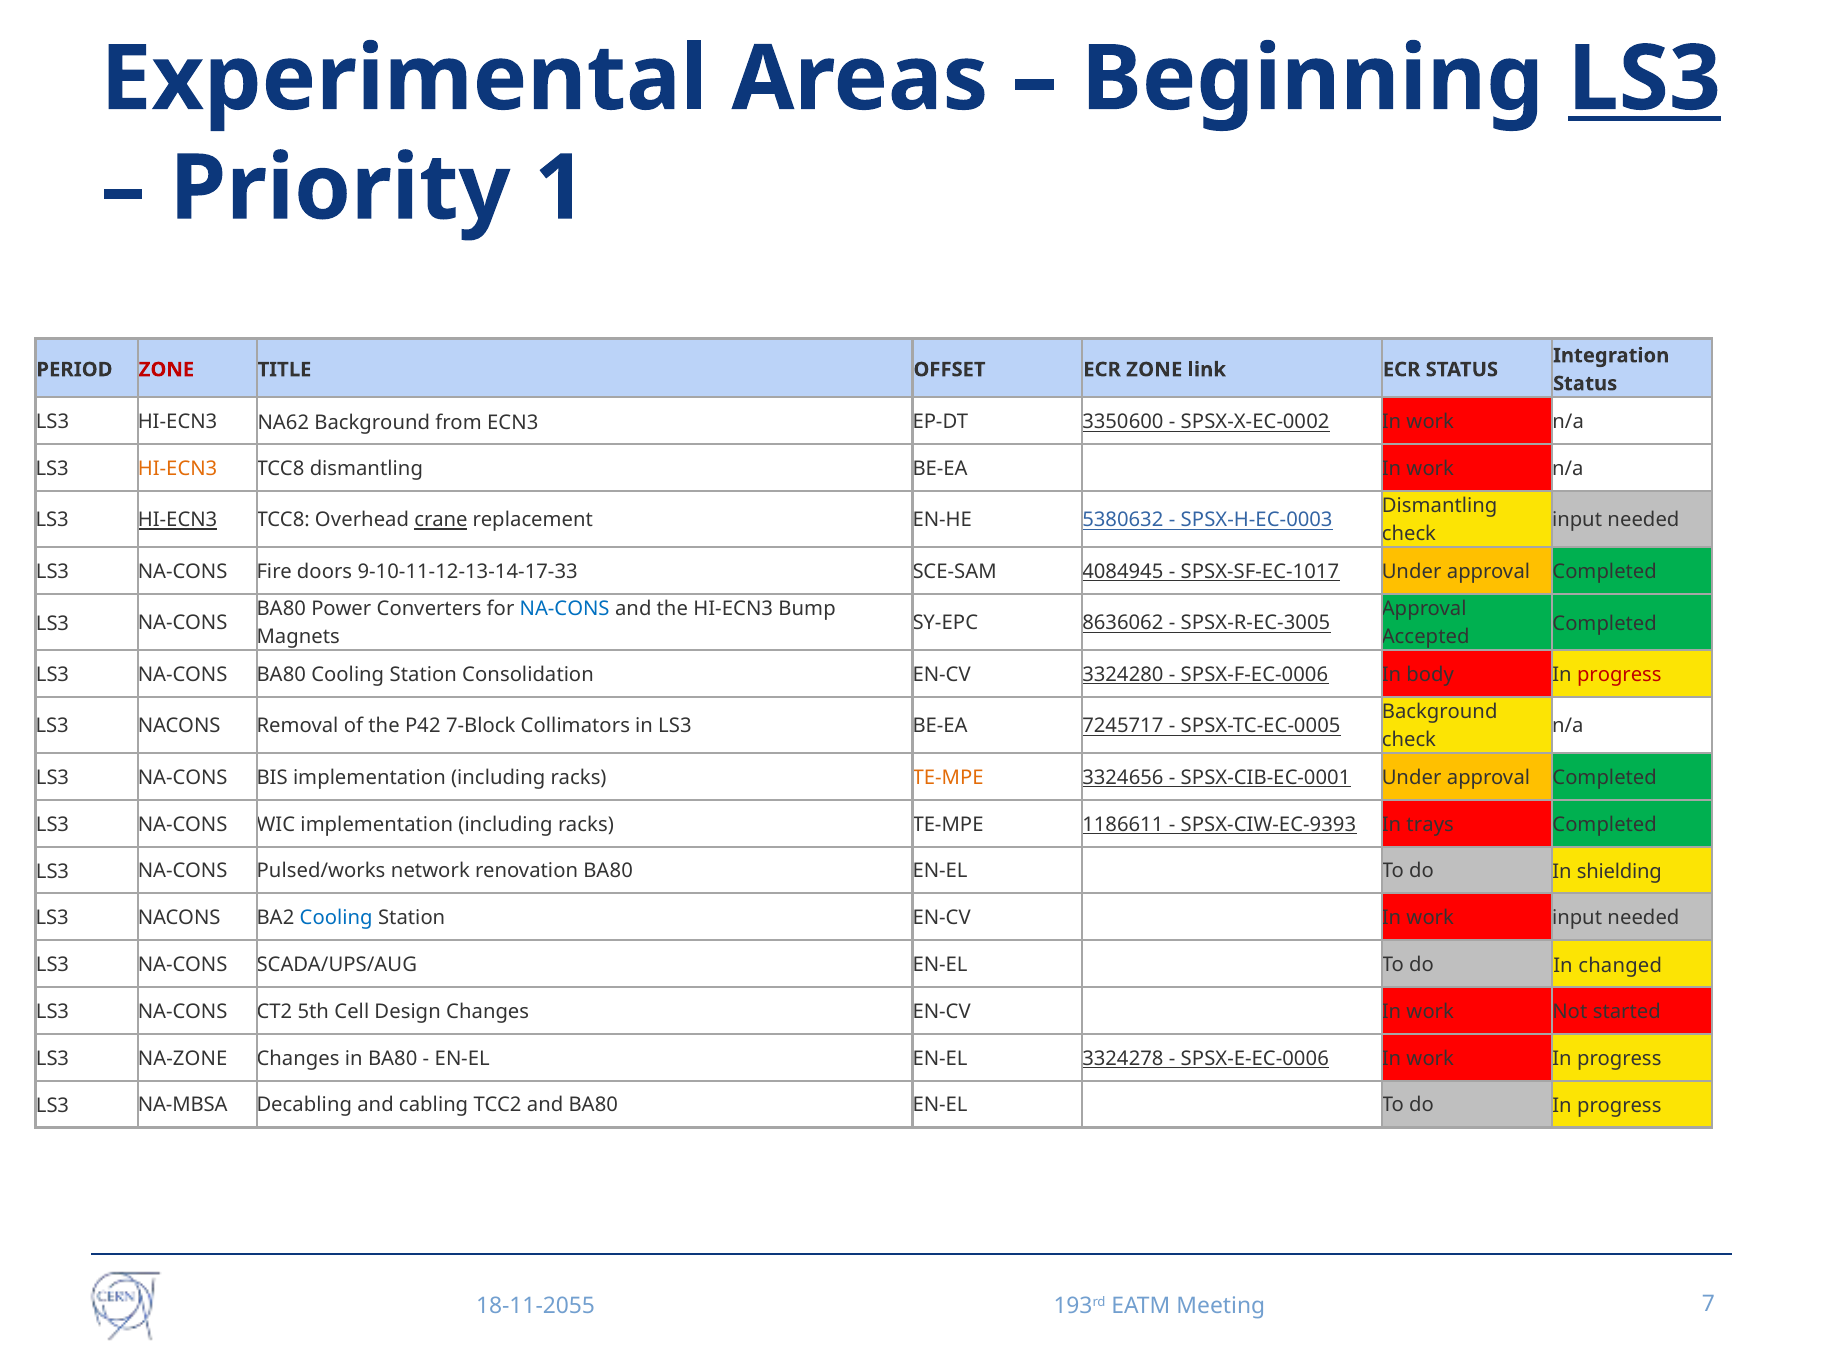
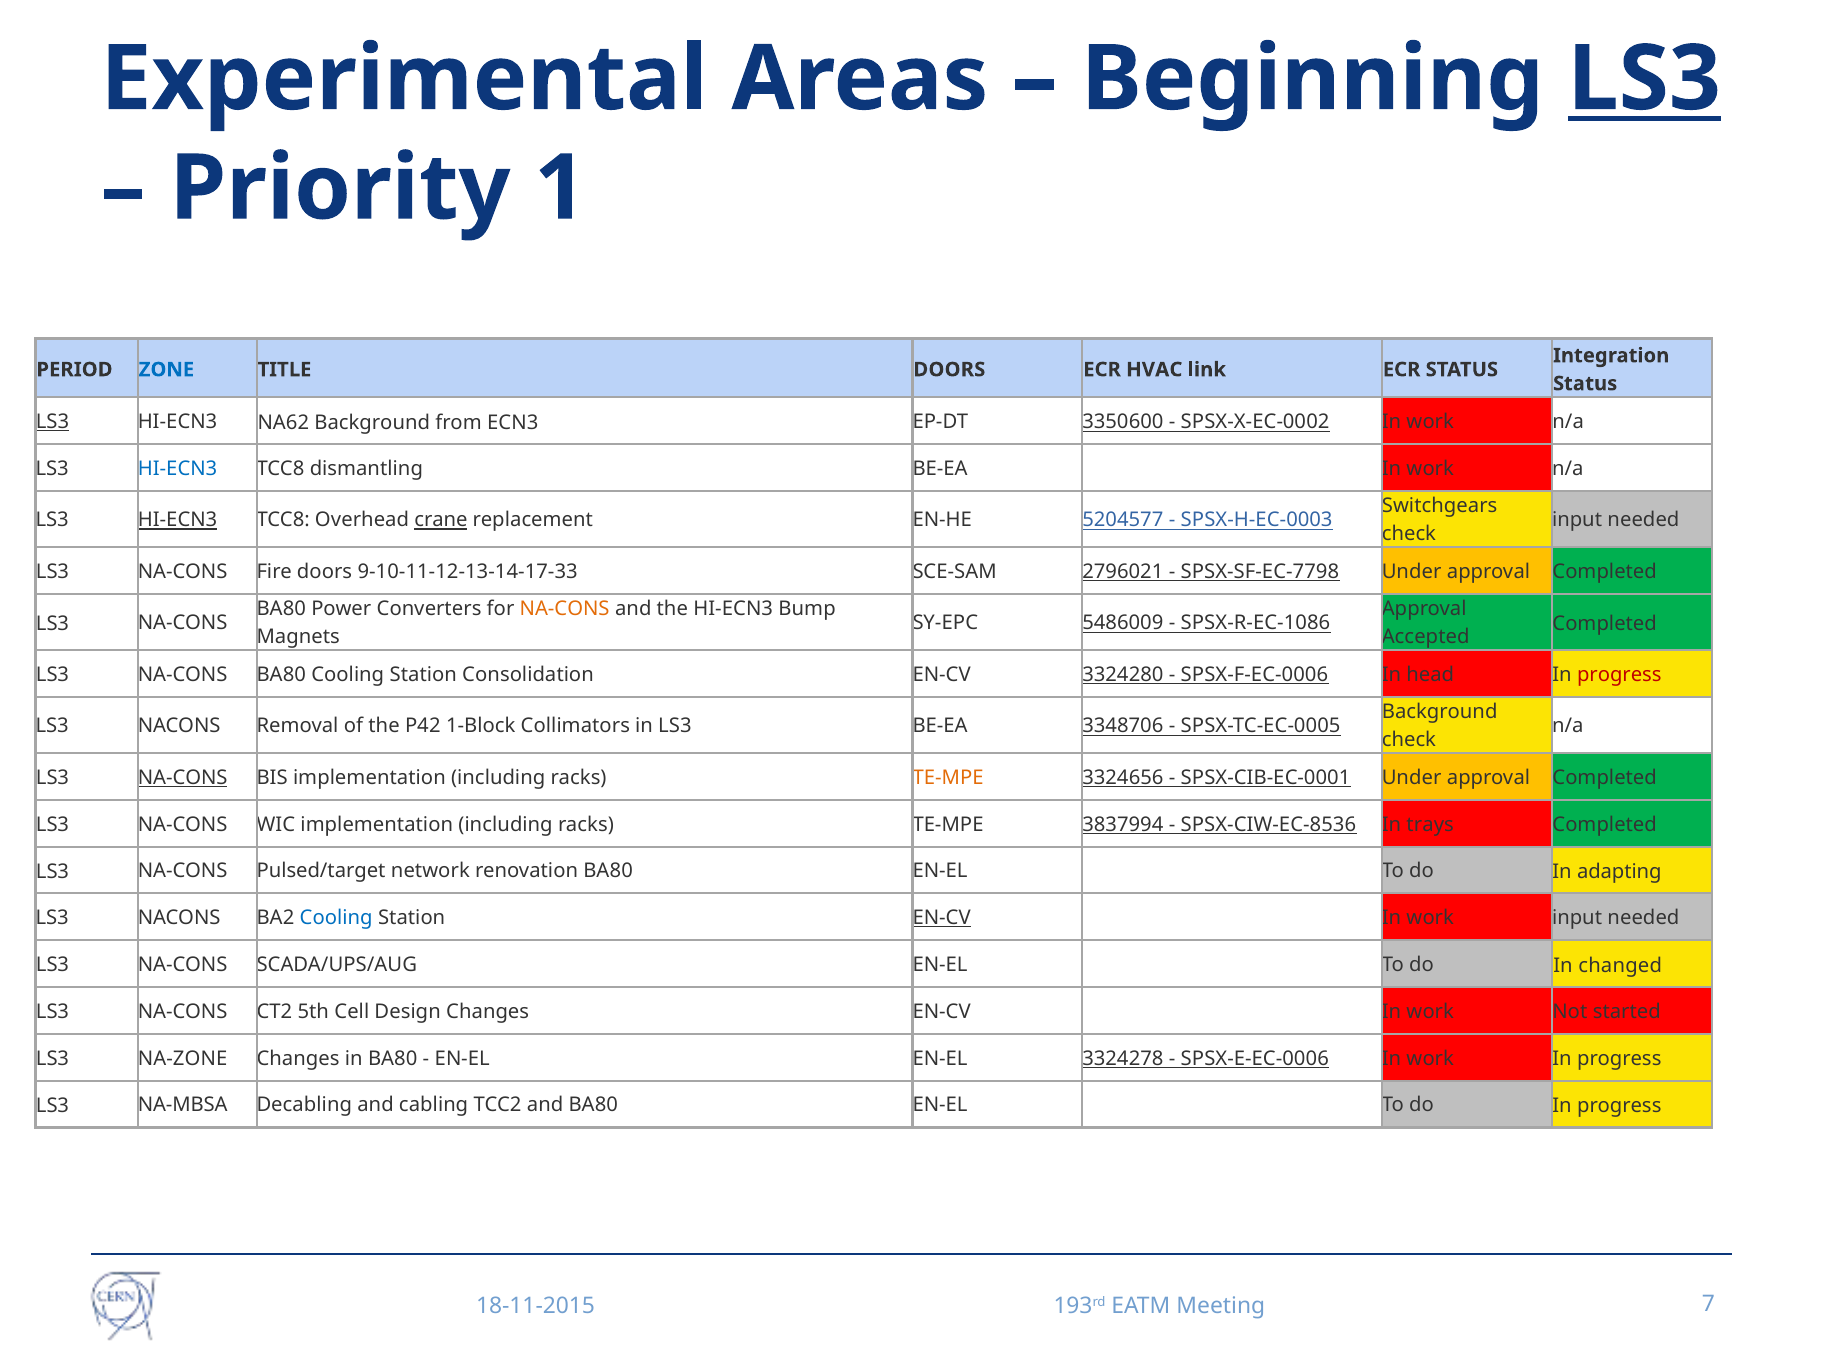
ZONE colour: red -> blue (166, 370)
TITLE OFFSET: OFFSET -> DOORS (949, 370)
ECR ZONE: ZONE -> HVAC (1154, 370)
LS3 underline: none -> present (53, 422)
HI-ECN3 colour: orange -> blue (178, 469)
Dismantling: Dismantling -> Switchgears (1440, 506)
5380632: 5380632 -> 5204577 (1123, 520)
4084945: 4084945 -> 2796021 (1123, 572)
SPSX-SF-EC-1017: SPSX-SF-EC-1017 -> SPSX-SF-EC-7798 (1260, 572)
NA-CONS colour: blue -> orange (565, 609)
8636062: 8636062 -> 5486009 (1123, 623)
SPSX-R-EC-3005: SPSX-R-EC-3005 -> SPSX-R-EC-1086 (1256, 623)
body: body -> head (1430, 675)
7-Block: 7-Block -> 1-Block (481, 726)
7245717: 7245717 -> 3348706 (1123, 726)
NA-CONS underline: none -> present (183, 778)
1186611: 1186611 -> 3837994 (1123, 824)
SPSX-CIW-EC-9393: SPSX-CIW-EC-9393 -> SPSX-CIW-EC-8536 (1268, 824)
Pulsed/works: Pulsed/works -> Pulsed/target (321, 871)
shielding: shielding -> adapting (1619, 871)
EN-CV underline: none -> present (942, 918)
18-11-2055: 18-11-2055 -> 18-11-2015 (536, 1306)
